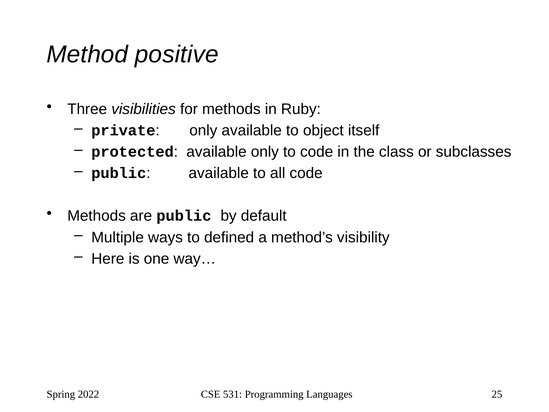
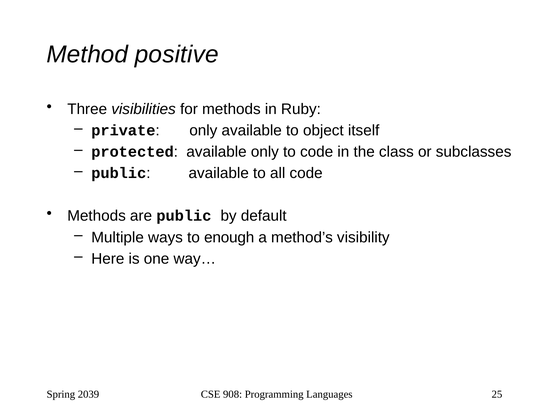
defined: defined -> enough (229, 237)
2022: 2022 -> 2039 (88, 394)
531: 531 -> 908 (233, 394)
